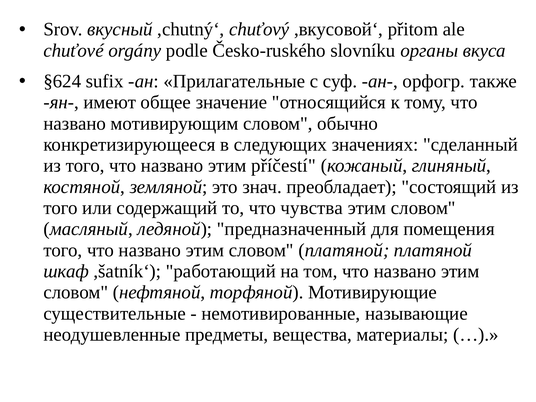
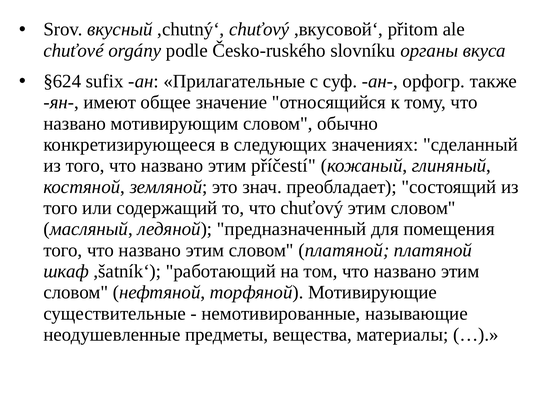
что чувства: чувства -> chuťový (312, 208)
